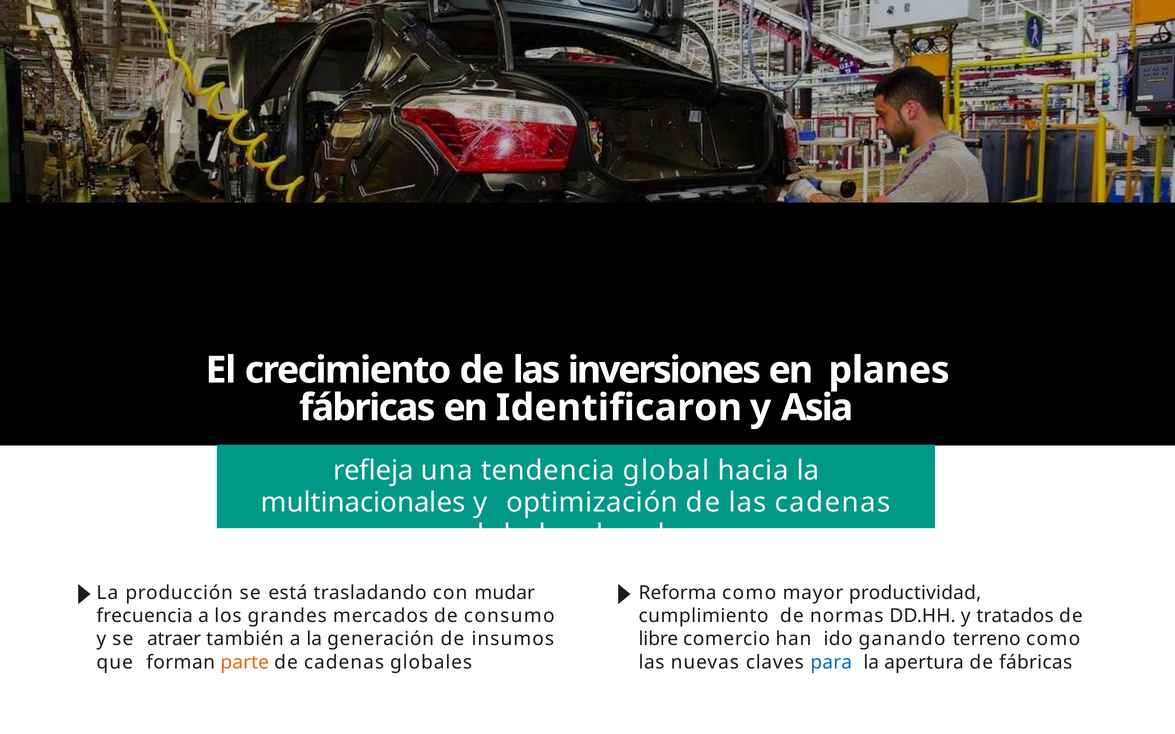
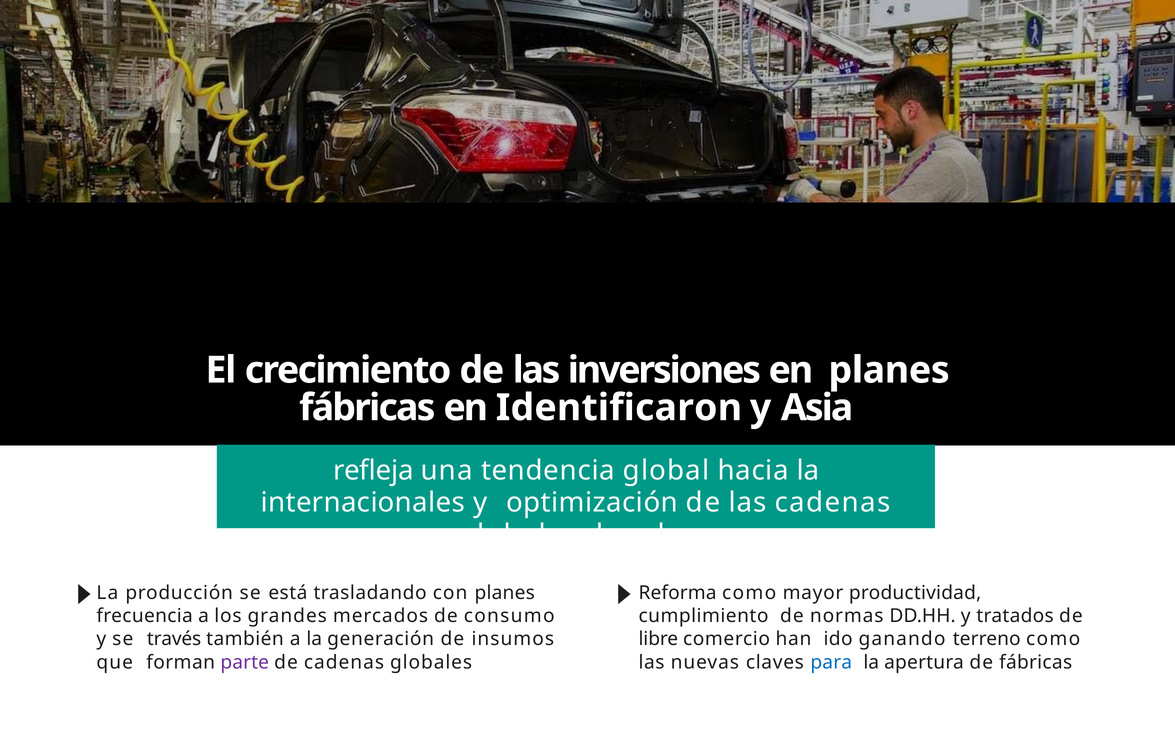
multinacionales: multinacionales -> internacionales (363, 503)
con mudar: mudar -> planes (505, 593)
atraer: atraer -> través (174, 639)
parte colour: orange -> purple (245, 663)
